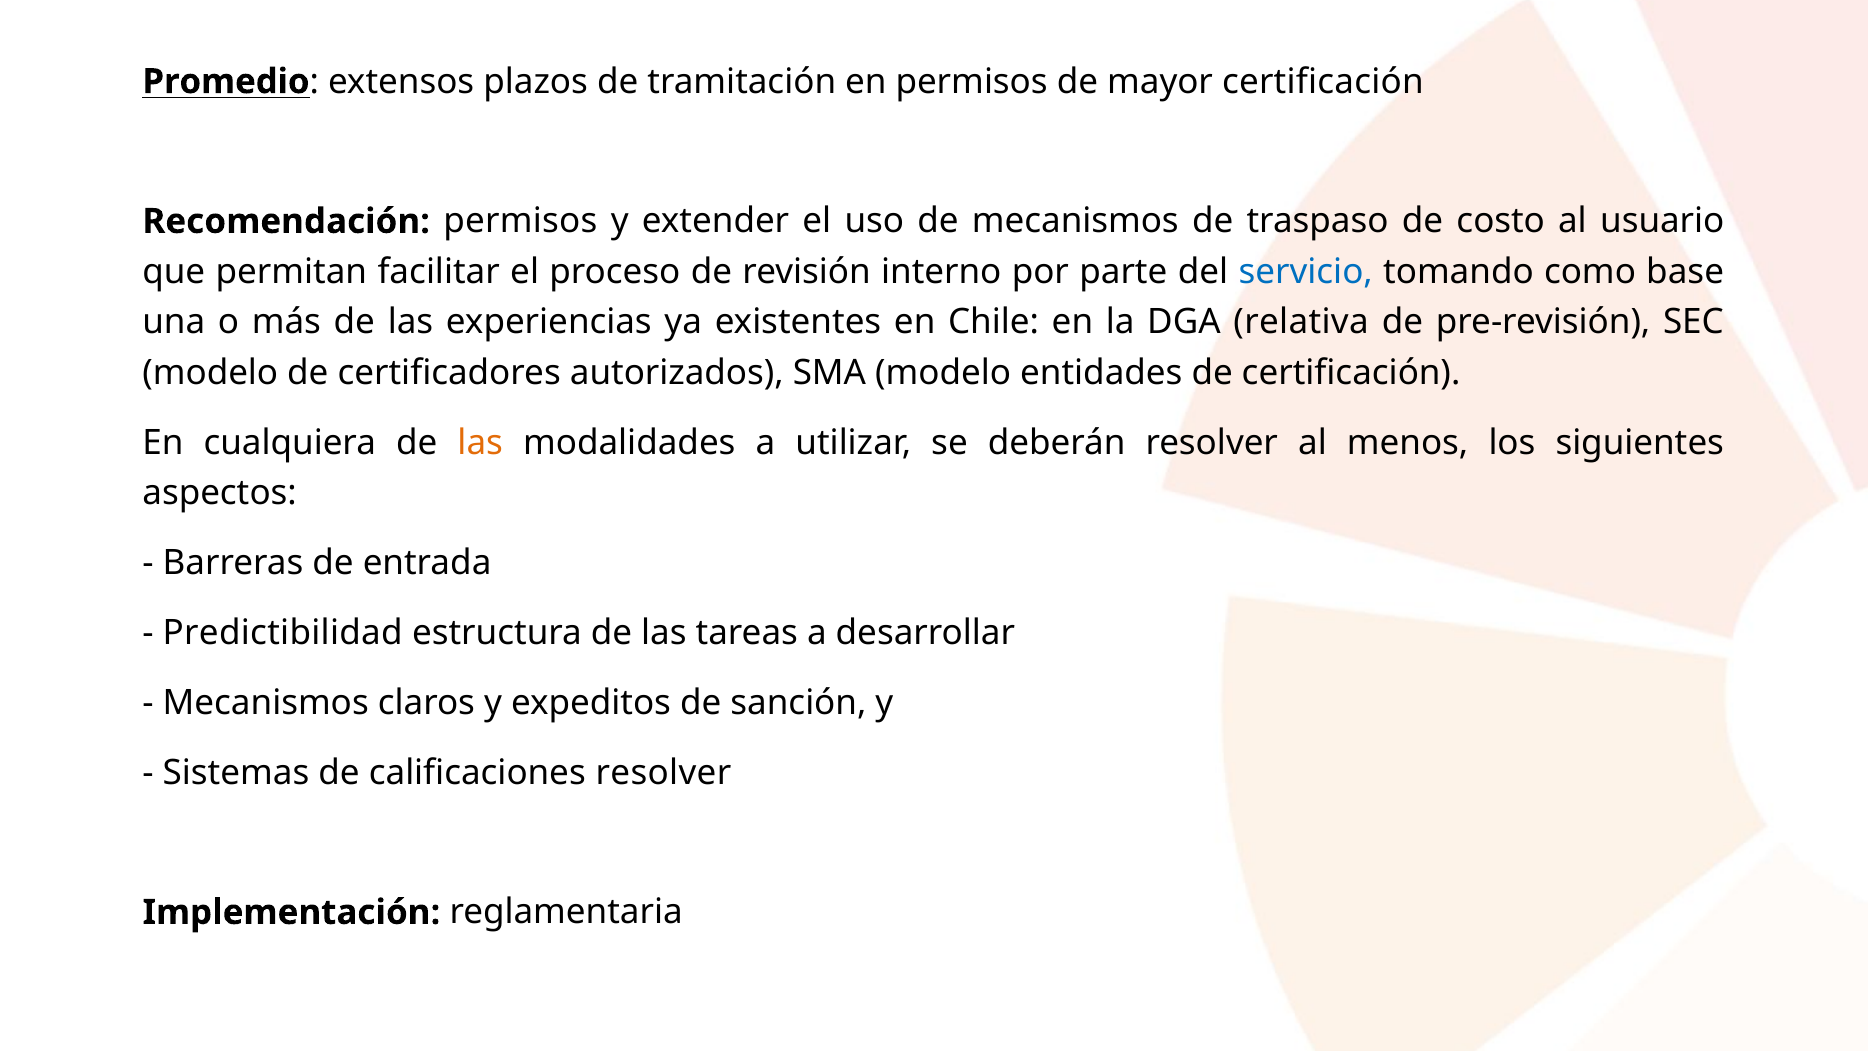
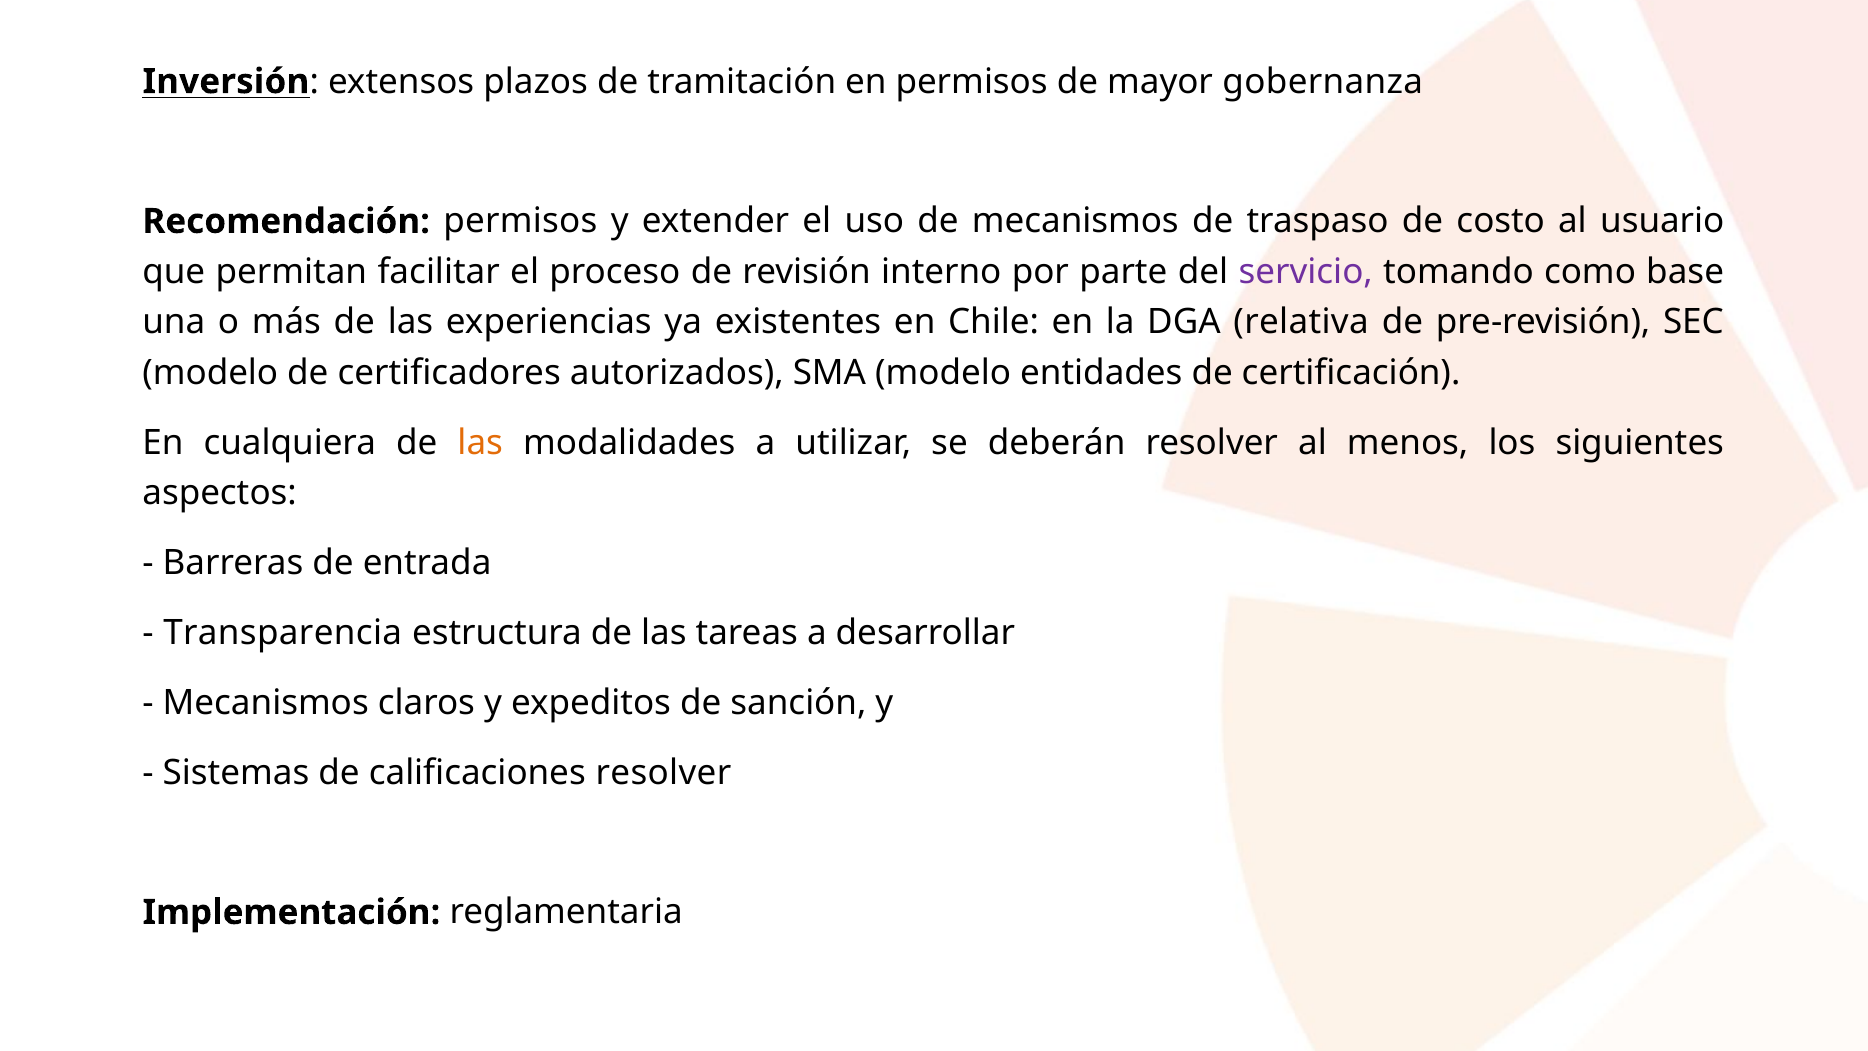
Promedio: Promedio -> Inversión (226, 82)
mayor certificación: certificación -> gobernanza (1323, 82)
servicio colour: blue -> purple (1306, 272)
Predictibilidad: Predictibilidad -> Transparencia (283, 633)
